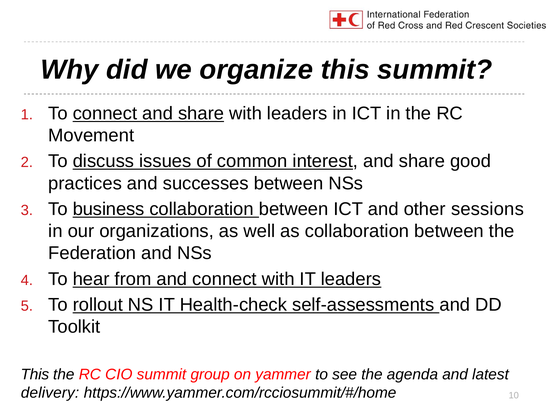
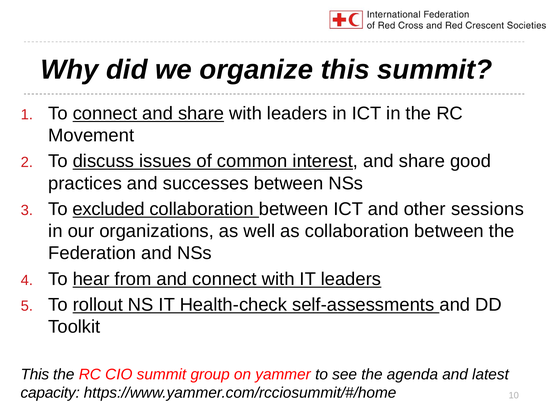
business: business -> excluded (109, 209)
delivery: delivery -> capacity (50, 393)
